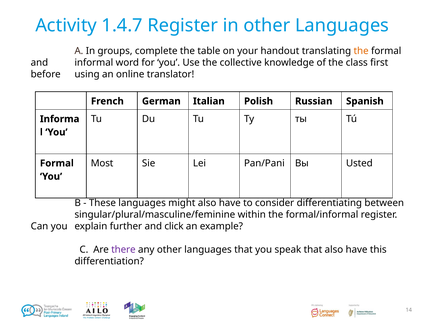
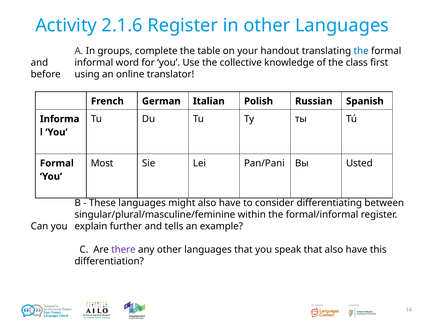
1.4.7: 1.4.7 -> 2.1.6 (122, 25)
the colour: orange -> blue (361, 51)
click: click -> tells (174, 226)
